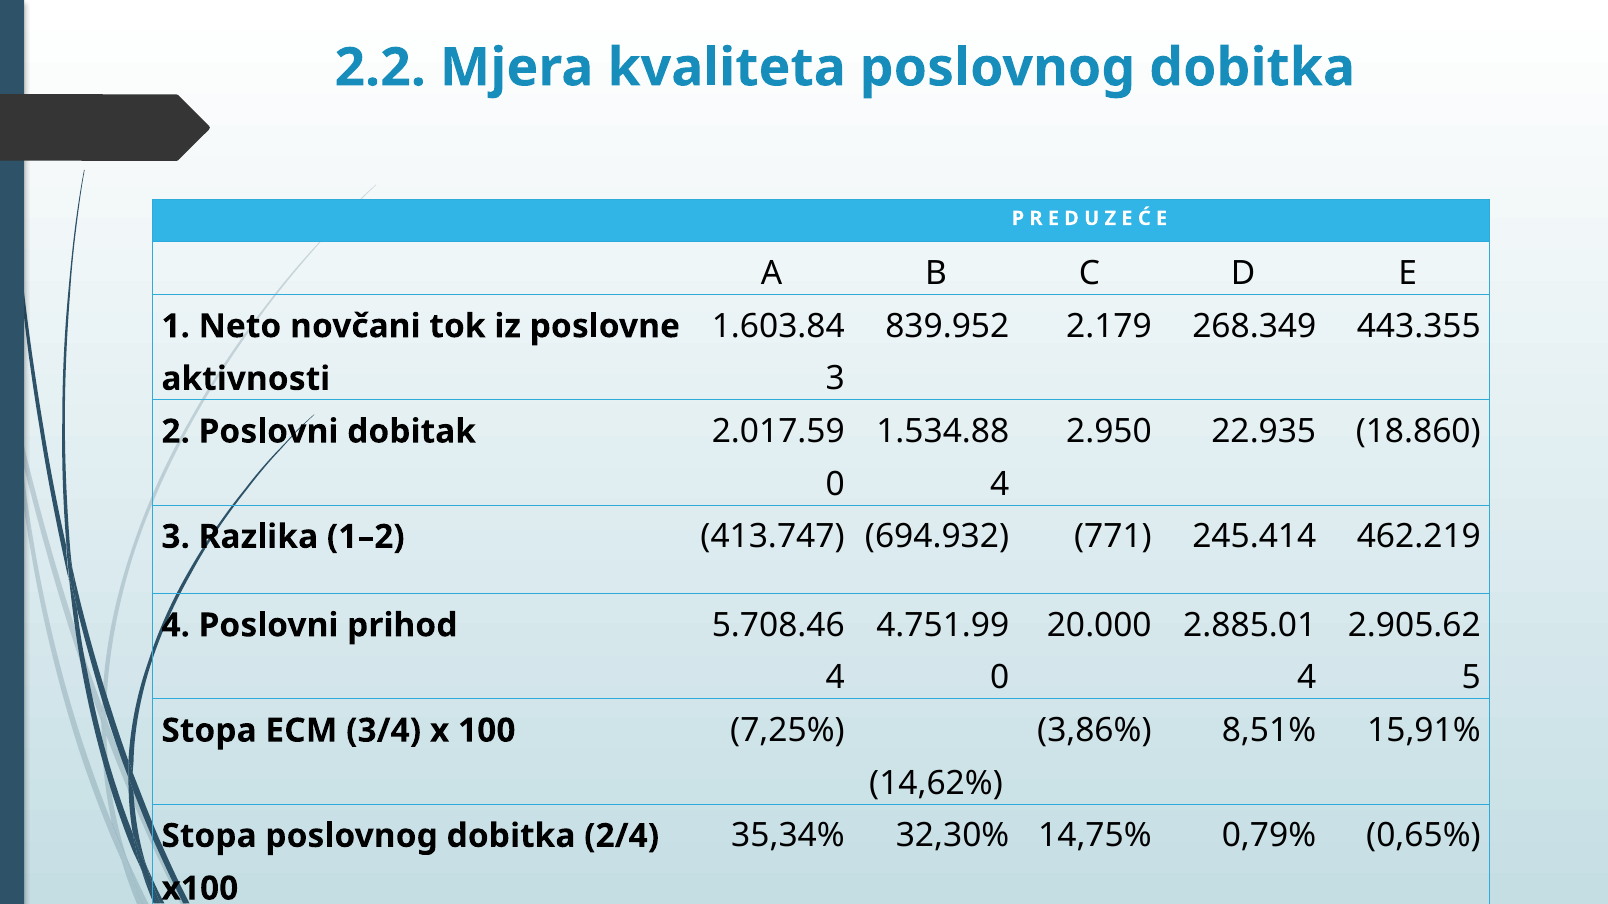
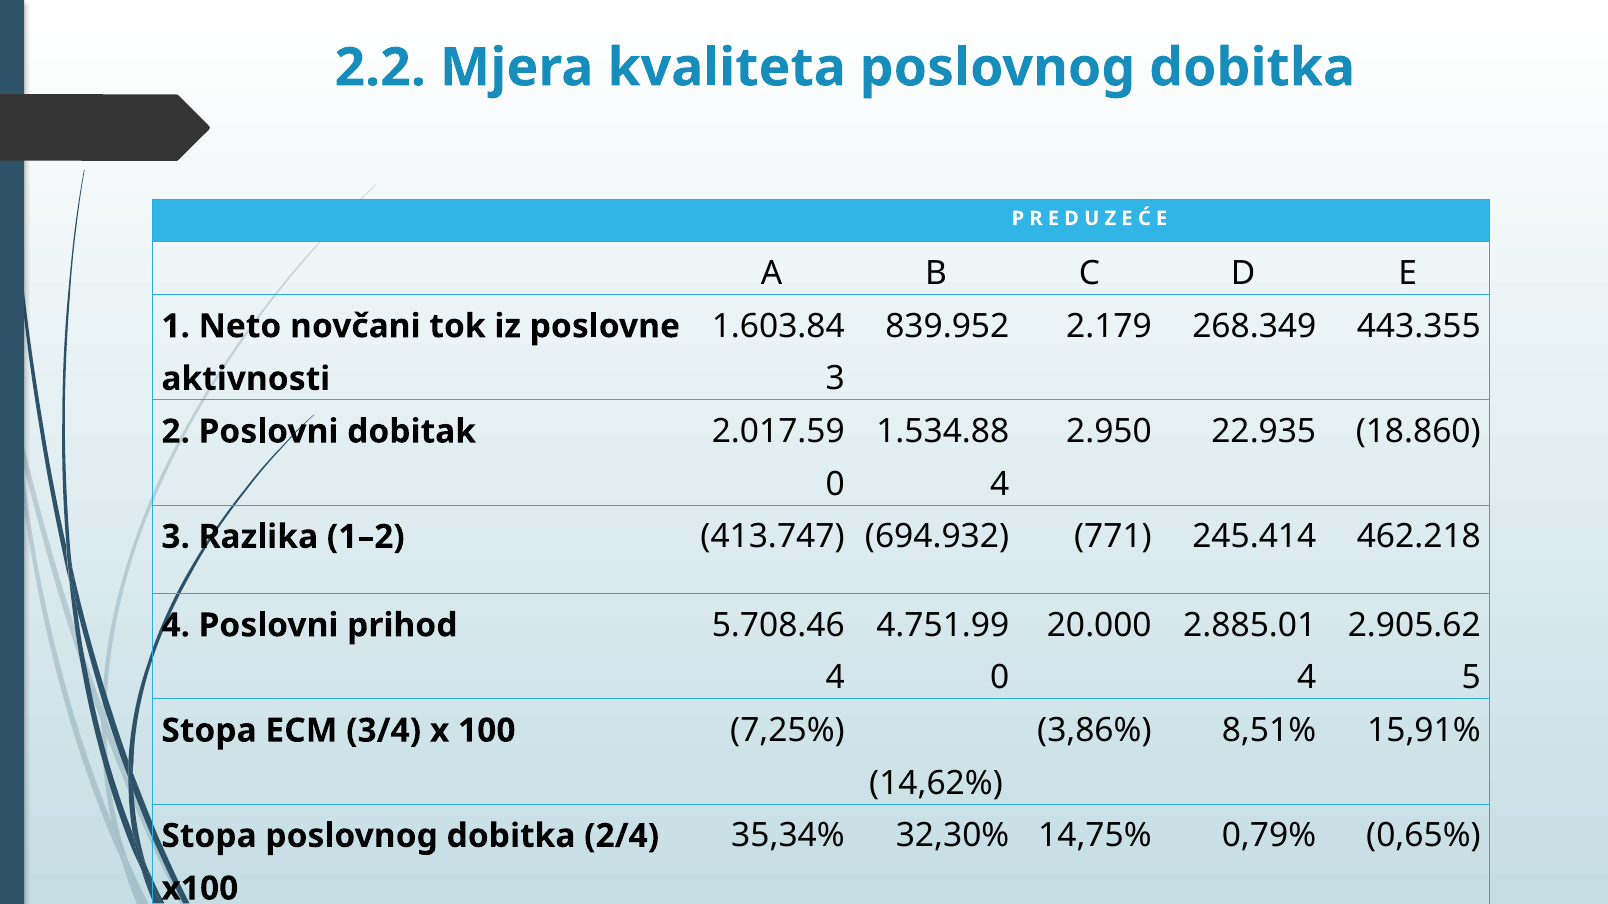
462.219: 462.219 -> 462.218 (1419, 537)
